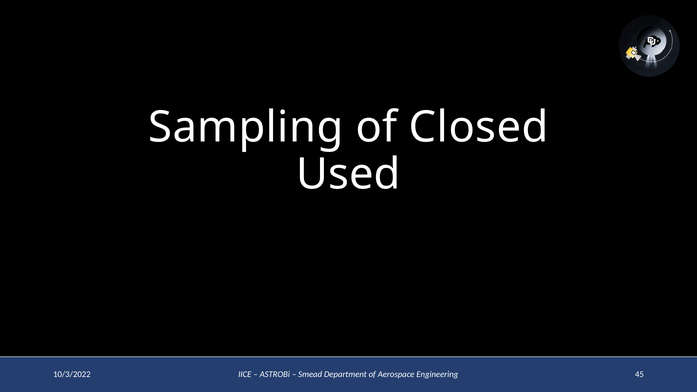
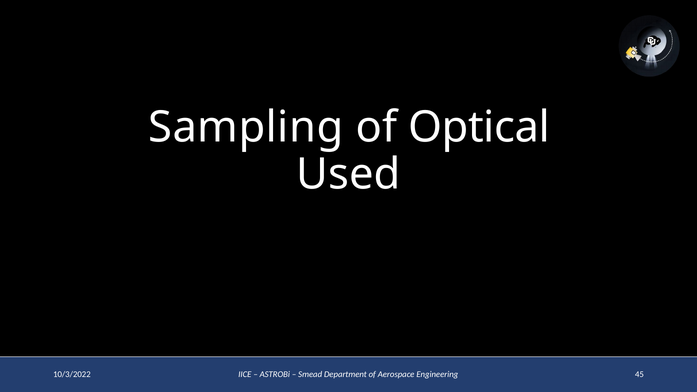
Closed: Closed -> Optical (479, 127)
